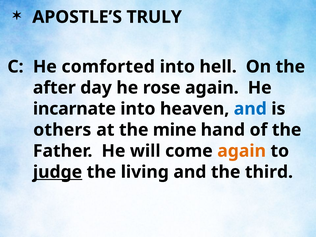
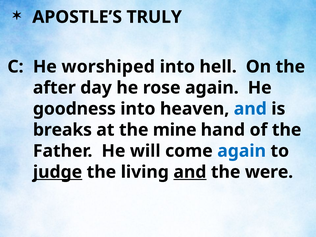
comforted: comforted -> worshiped (108, 67)
incarnate: incarnate -> goodness (74, 109)
others: others -> breaks (62, 130)
again colour: orange -> blue (242, 151)
and underline: none -> present (190, 172)
third: third -> were (269, 172)
